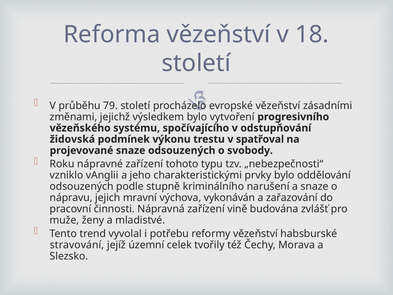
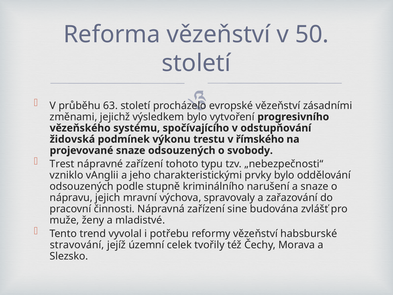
18: 18 -> 50 (312, 34)
79: 79 -> 63 (111, 106)
spatřoval: spatřoval -> římského (260, 139)
Roku: Roku -> Trest (62, 164)
vykonáván: vykonáván -> spravovaly (229, 198)
vině: vině -> sine (237, 209)
